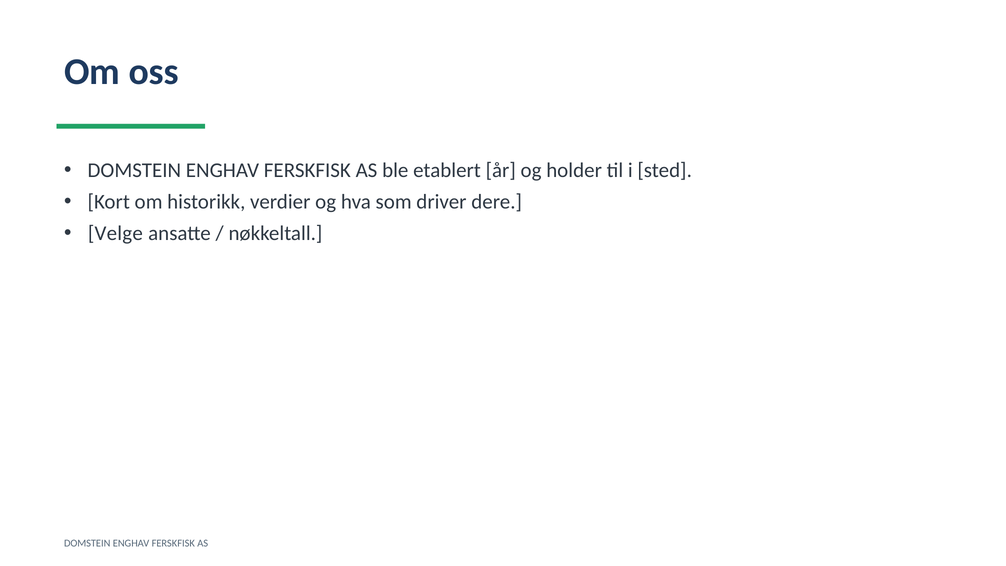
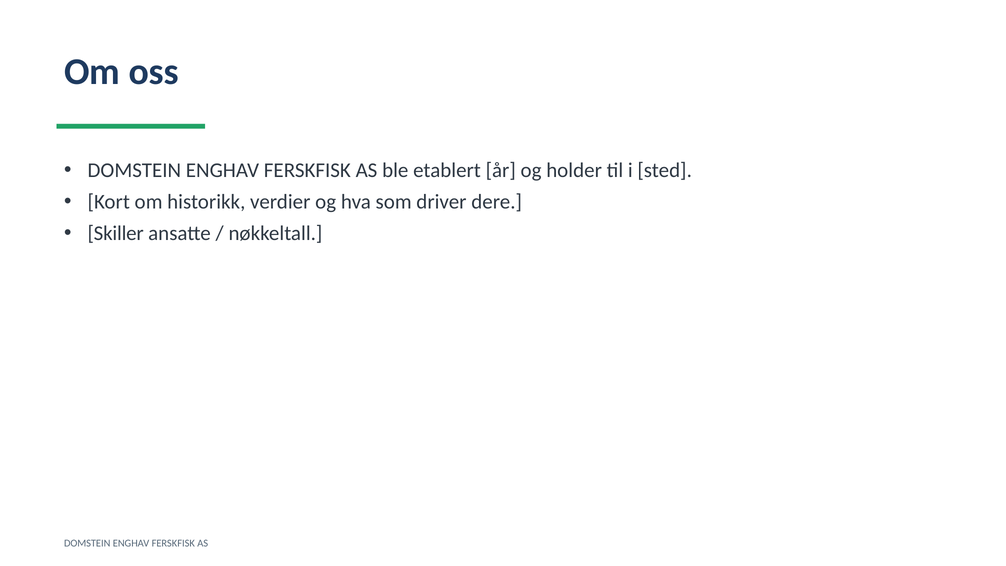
Velge: Velge -> Skiller (116, 233)
